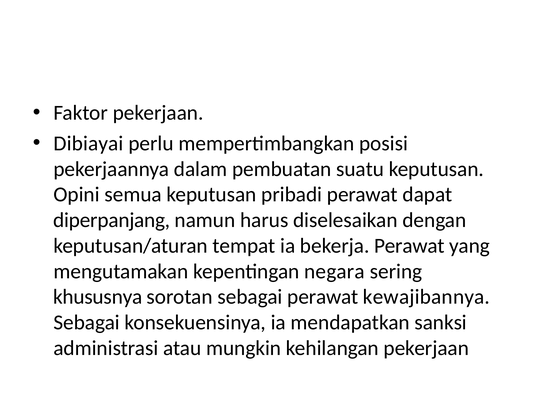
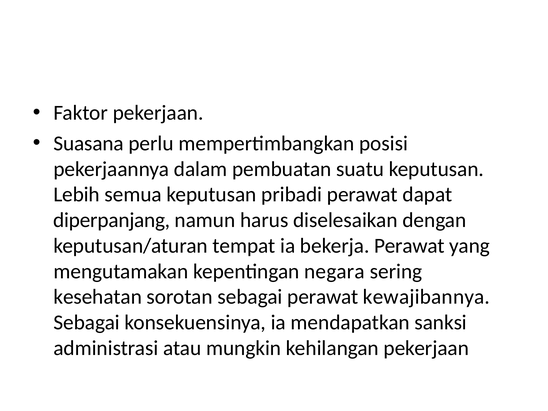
Dibiayai: Dibiayai -> Suasana (89, 143)
Opini: Opini -> Lebih (77, 195)
khususnya: khususnya -> kesehatan (98, 297)
